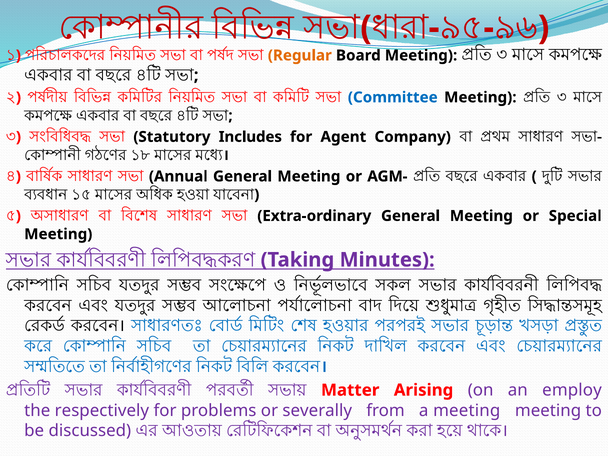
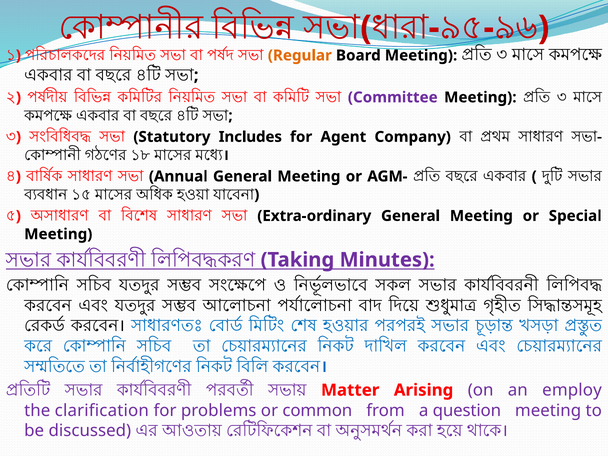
Committee colour: blue -> purple (393, 97)
respectively: respectively -> clarification (102, 410)
severally: severally -> common (317, 410)
a meeting: meeting -> question (467, 410)
